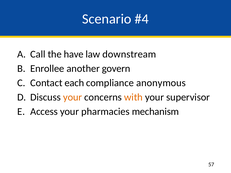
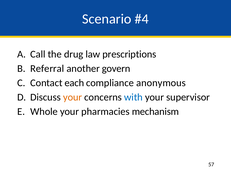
have: have -> drug (74, 54)
downstream: downstream -> prescriptions (129, 54)
Enrollee: Enrollee -> Referral (47, 69)
with colour: orange -> blue (133, 97)
Access: Access -> Whole (44, 112)
